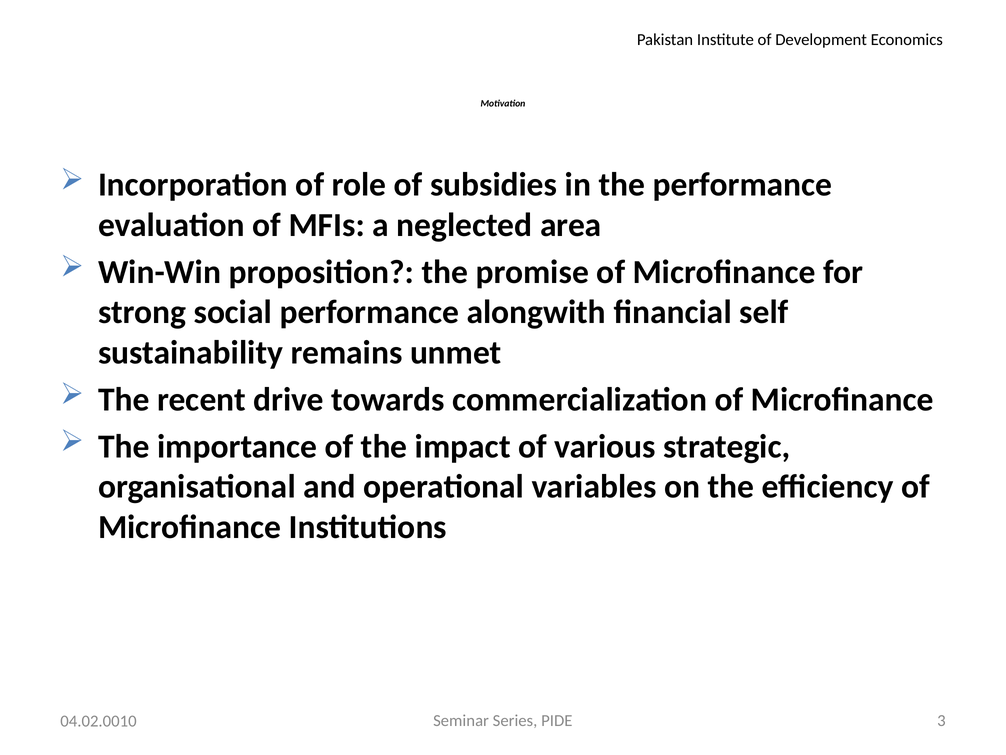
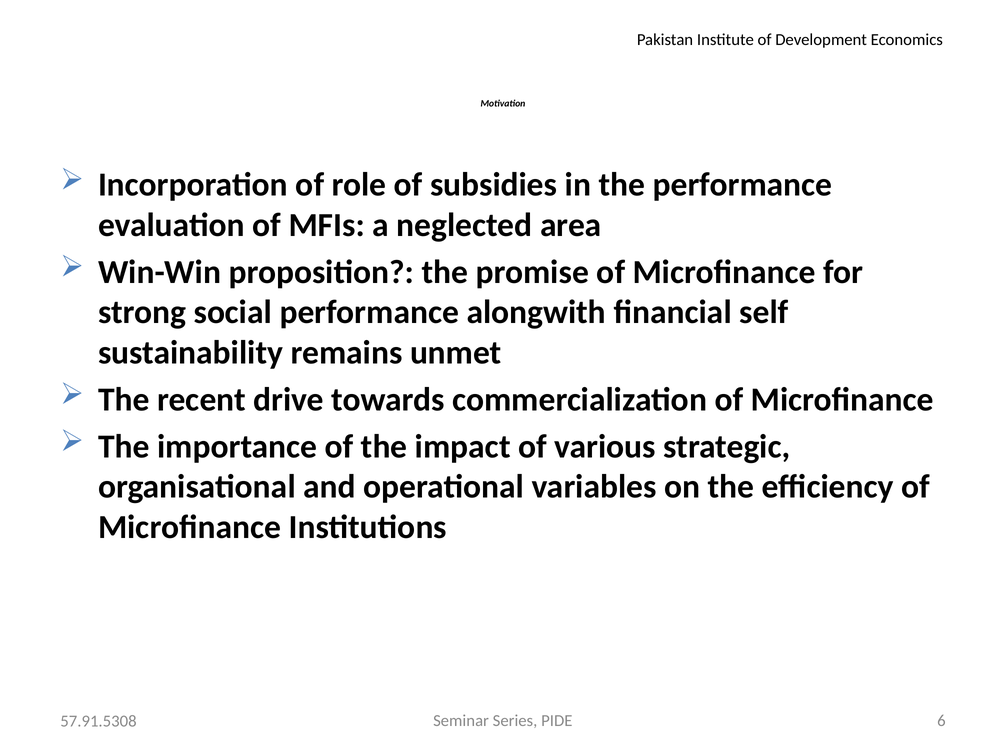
3: 3 -> 6 (941, 720)
04.02.0010: 04.02.0010 -> 57.91.5308 (98, 721)
